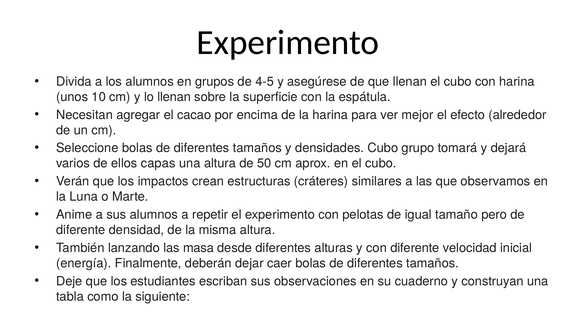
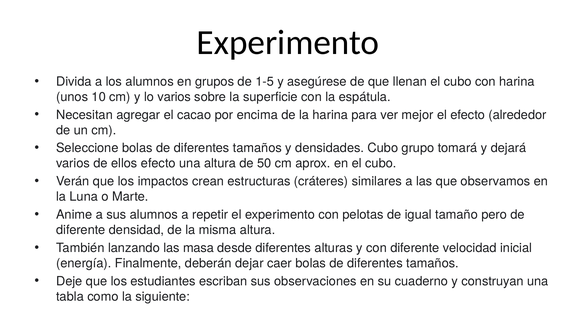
4-5: 4-5 -> 1-5 (265, 82)
lo llenan: llenan -> varios (174, 97)
ellos capas: capas -> efecto (158, 163)
